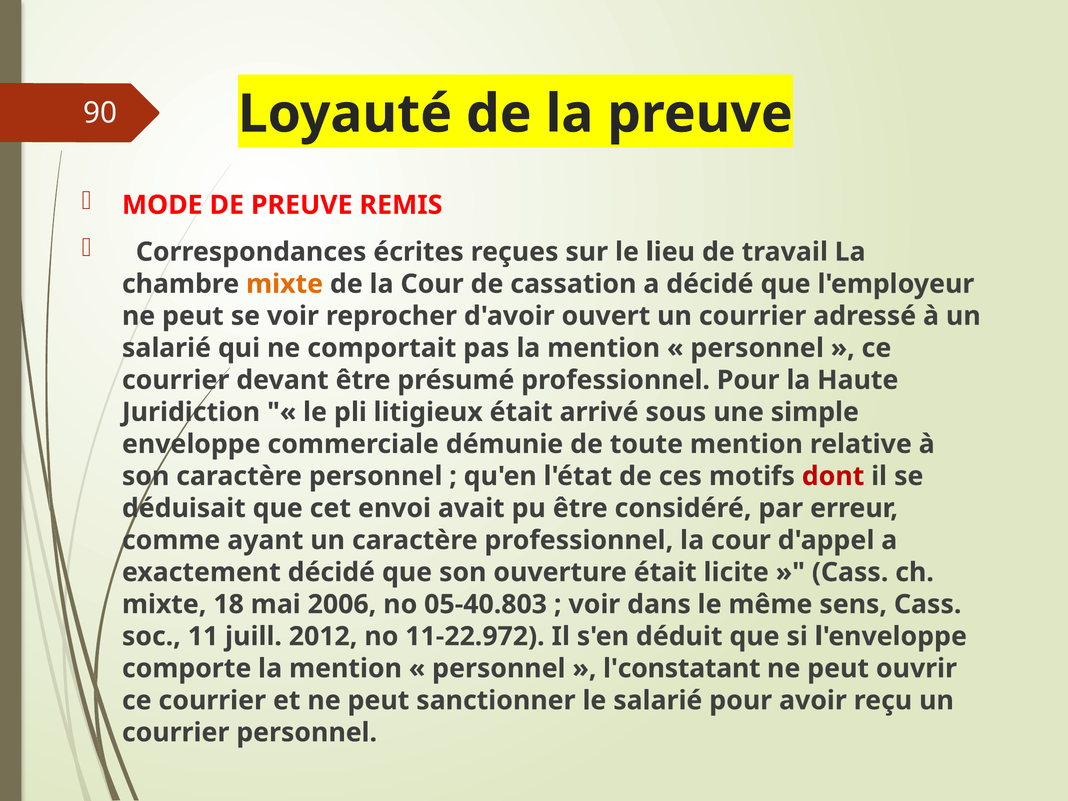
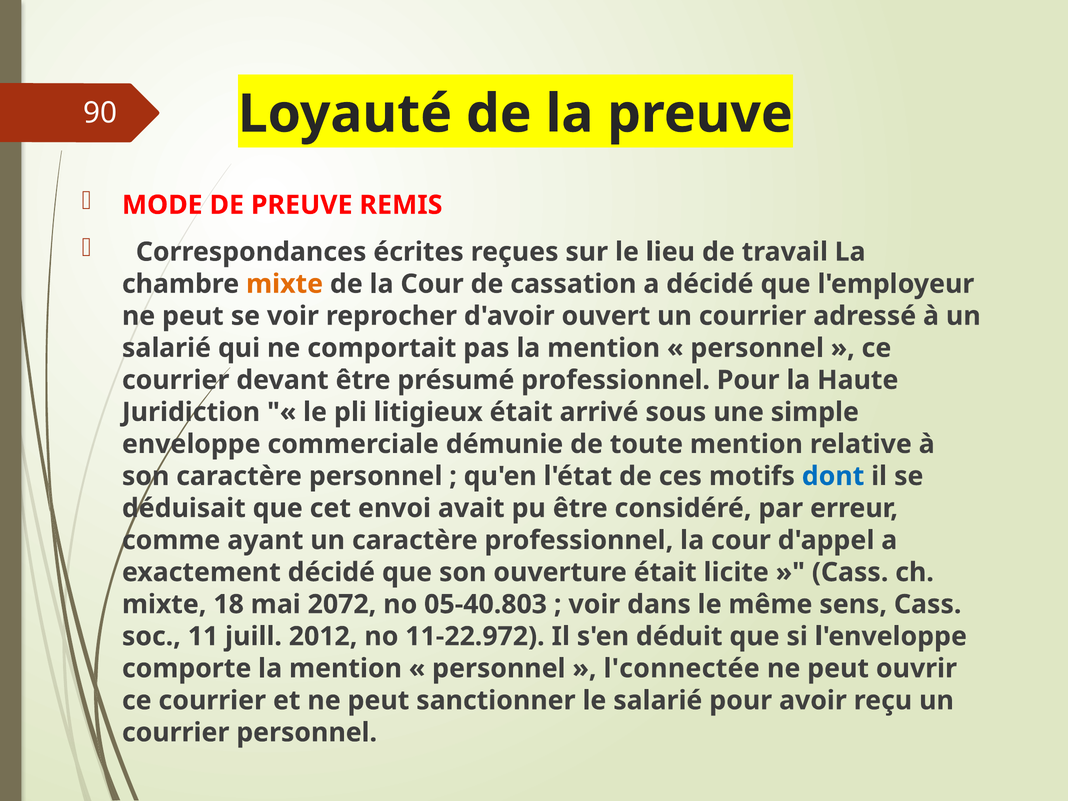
dont colour: red -> blue (833, 476)
2006: 2006 -> 2072 (342, 604)
l'constatant: l'constatant -> l'connectée (682, 668)
